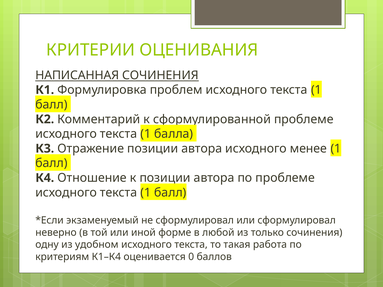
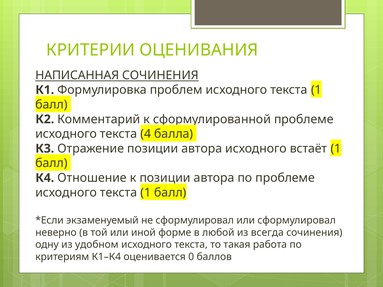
1: 1 -> 4 (146, 134)
менее: менее -> встаёт (308, 149)
только: только -> всегда (267, 233)
